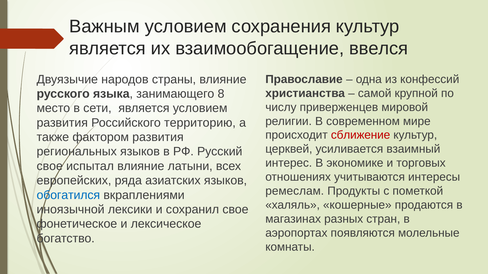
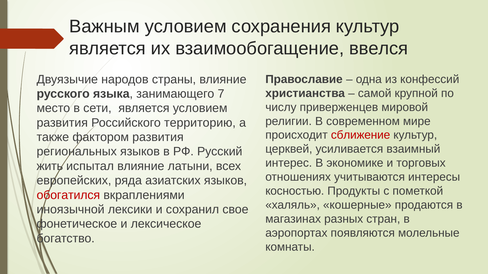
8: 8 -> 7 (221, 94)
свое: свое -> жить (50, 166)
ремеслам: ремеслам -> косностью (295, 191)
обогатился colour: blue -> red (68, 195)
